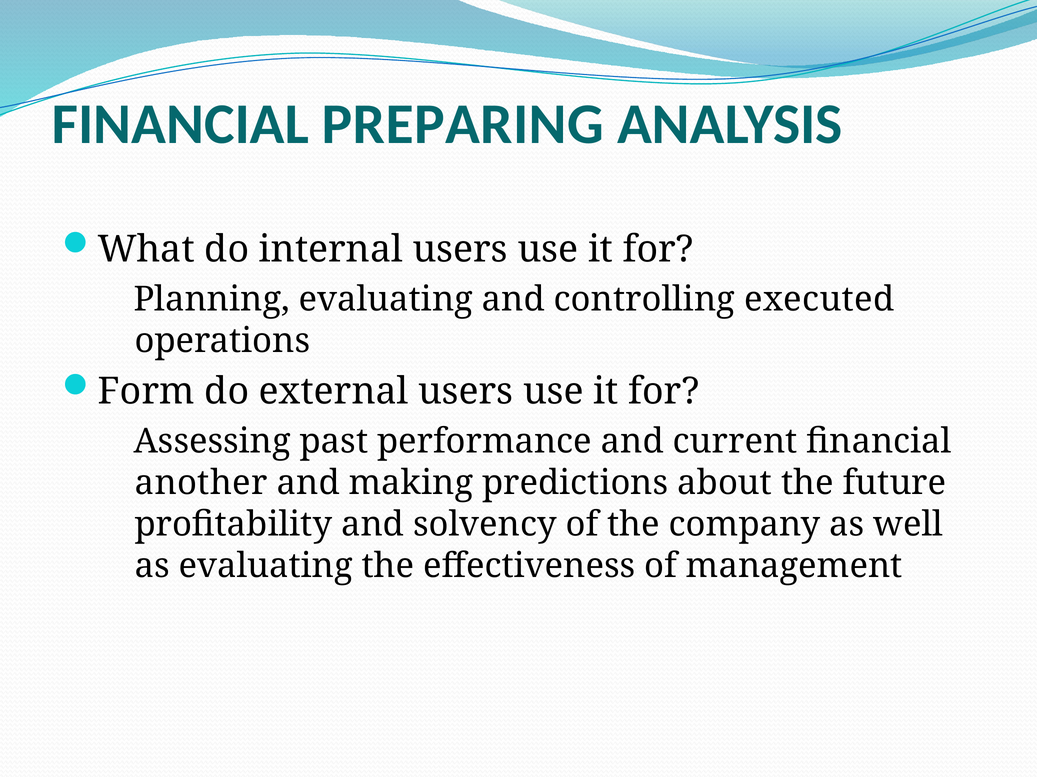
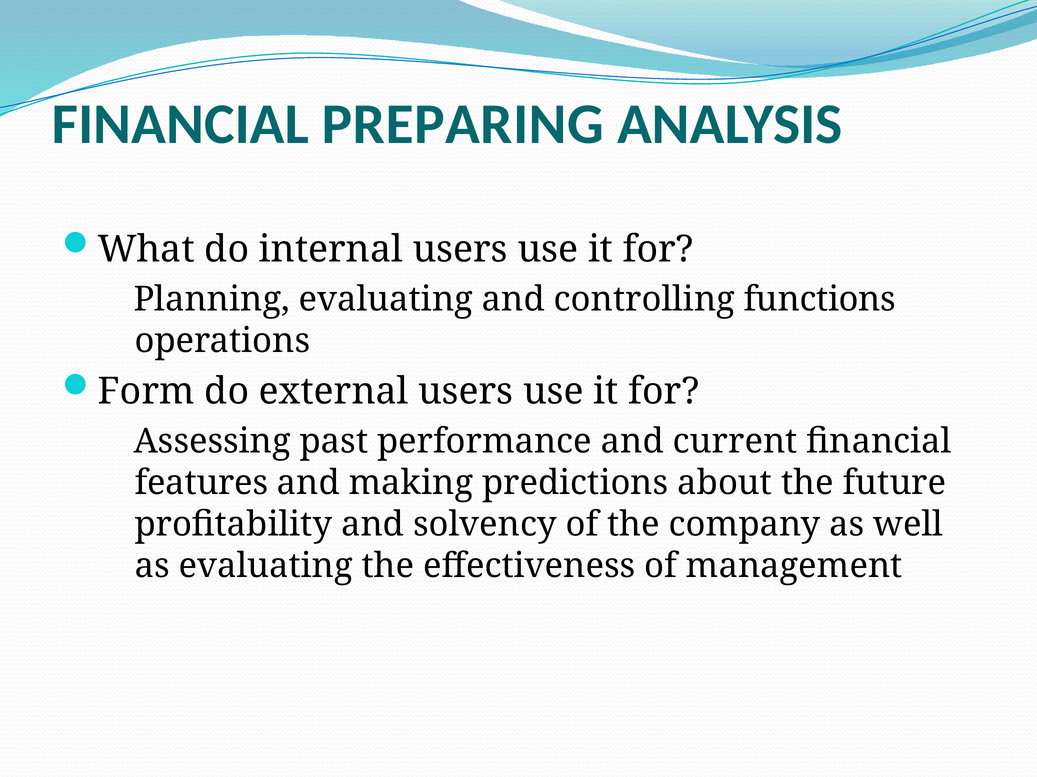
executed: executed -> functions (820, 300)
another: another -> features (201, 483)
